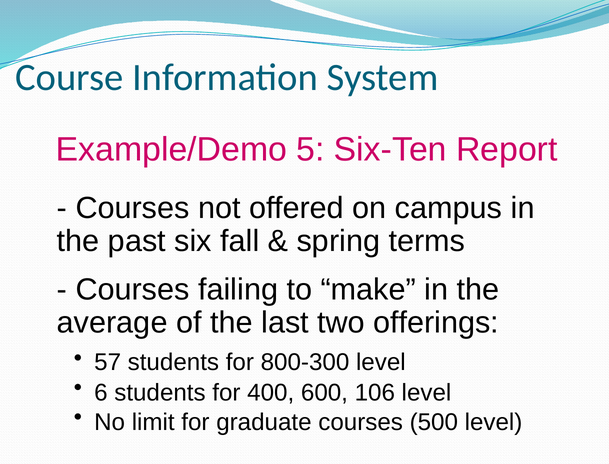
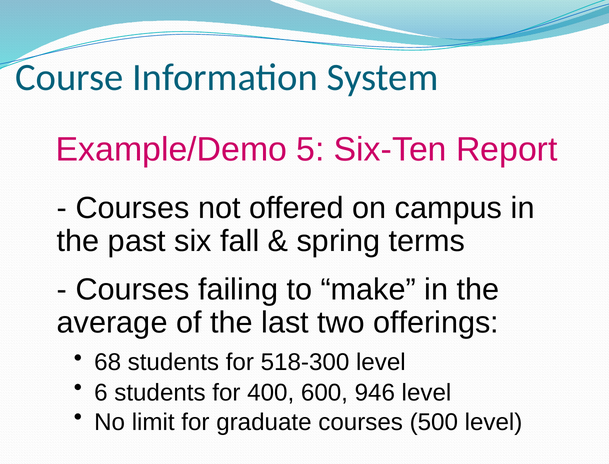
57: 57 -> 68 (108, 362)
800-300: 800-300 -> 518-300 (305, 362)
106: 106 -> 946 (375, 393)
